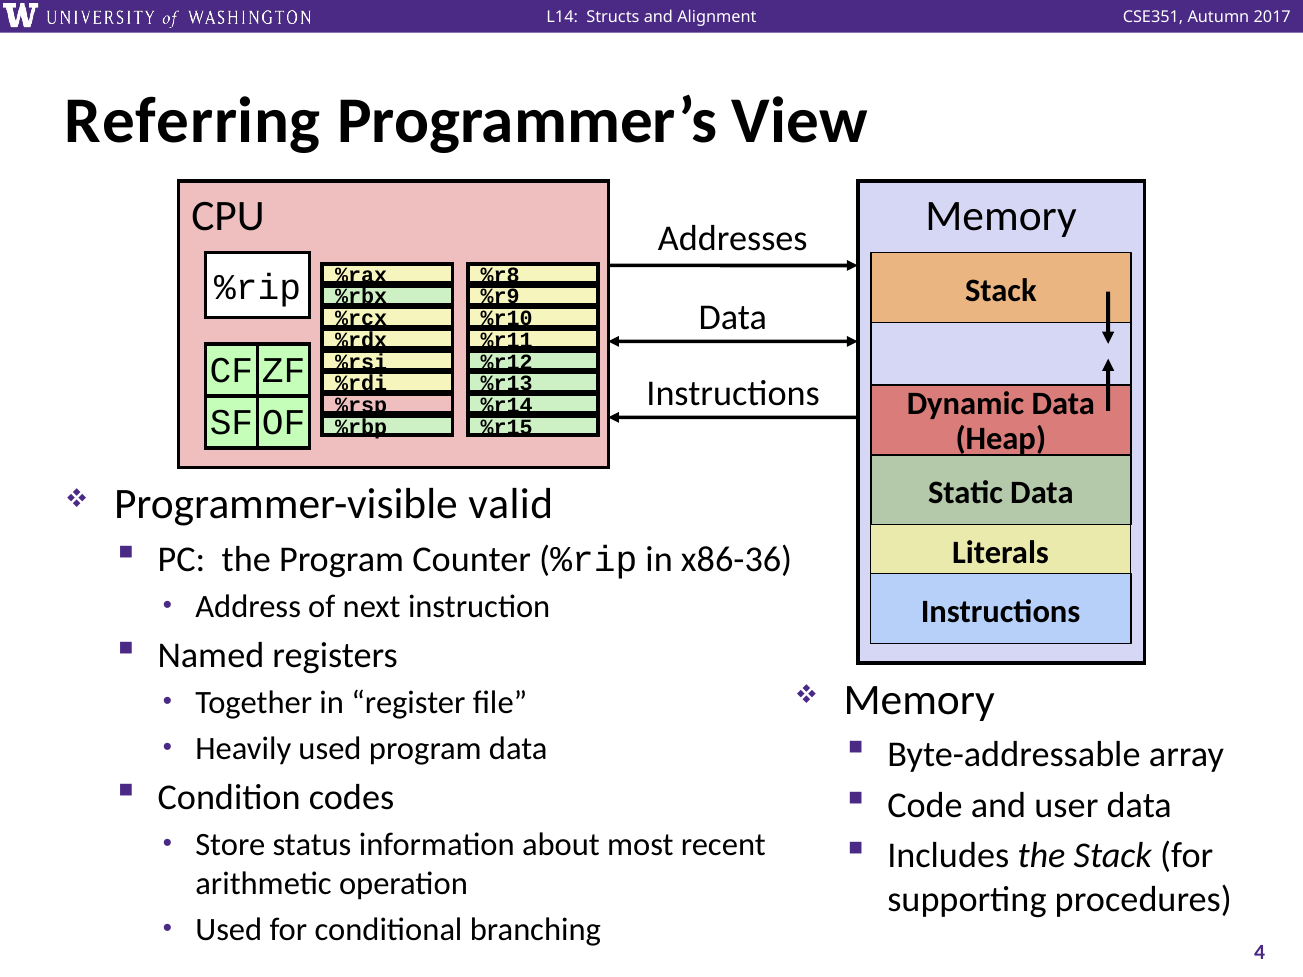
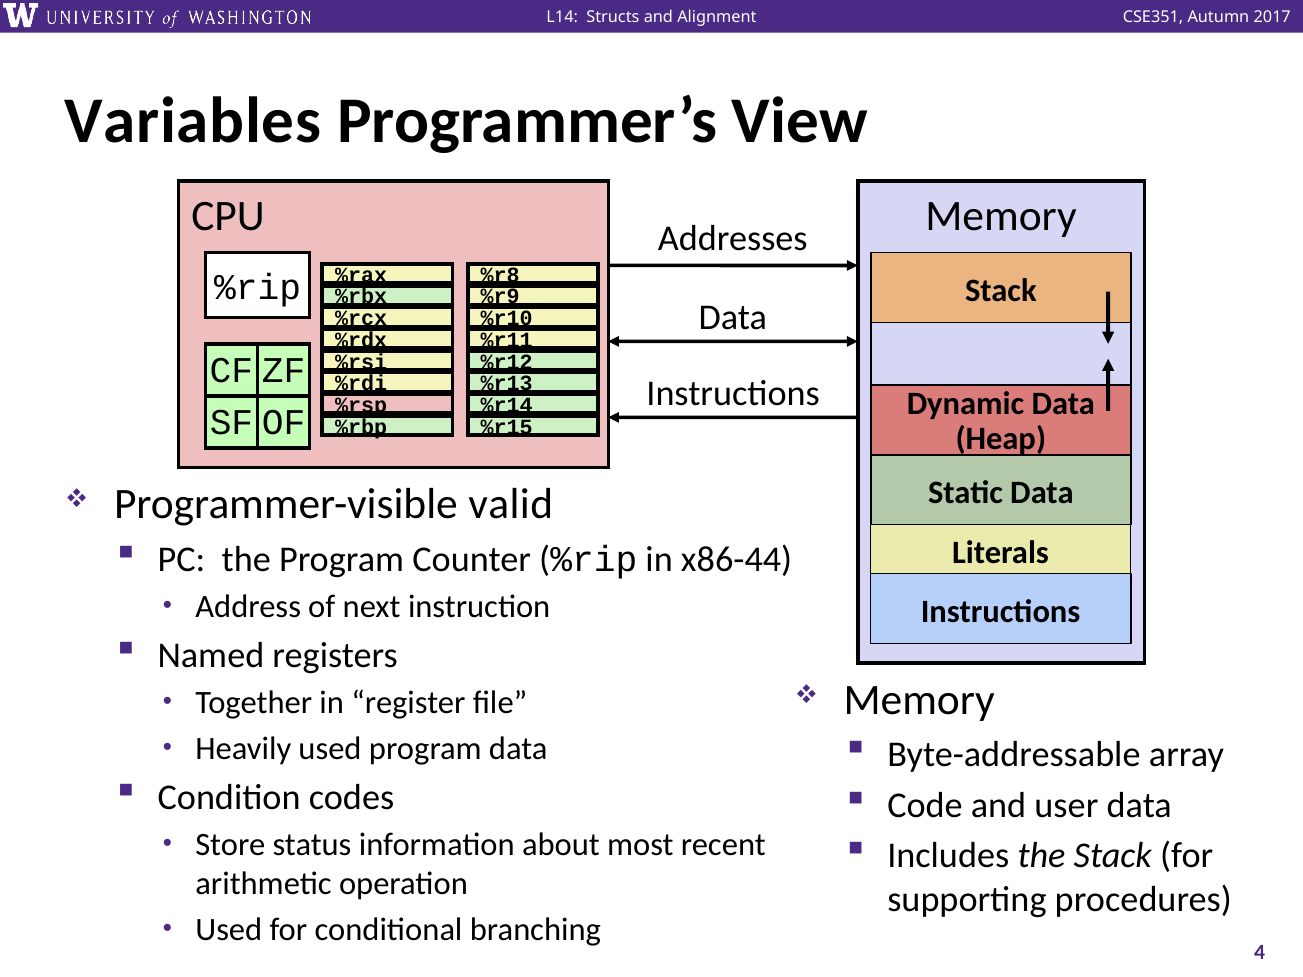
Referring: Referring -> Variables (193, 121)
x86-36: x86-36 -> x86-44 (737, 559)
